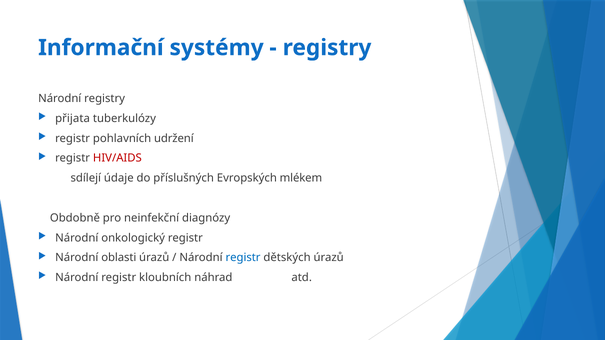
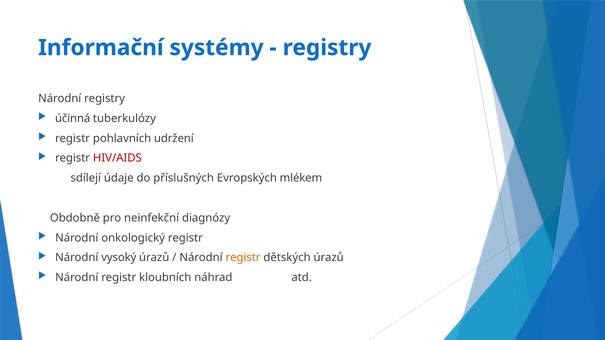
přijata: přijata -> účinná (73, 119)
oblasti: oblasti -> vysoký (119, 258)
registr colour: blue -> orange (243, 258)
